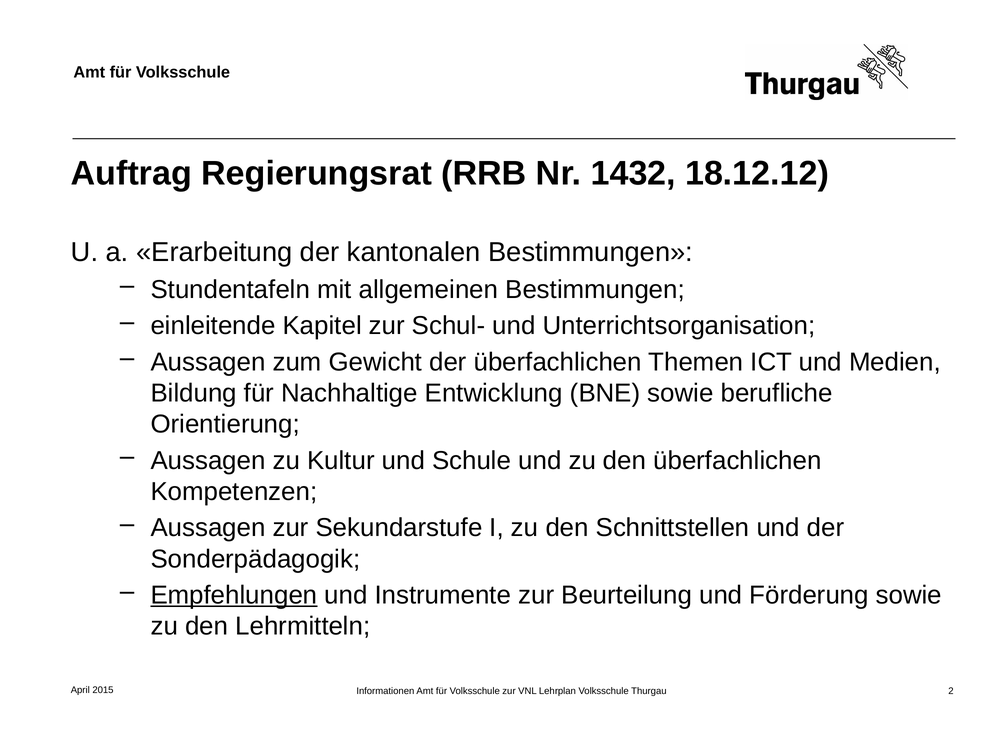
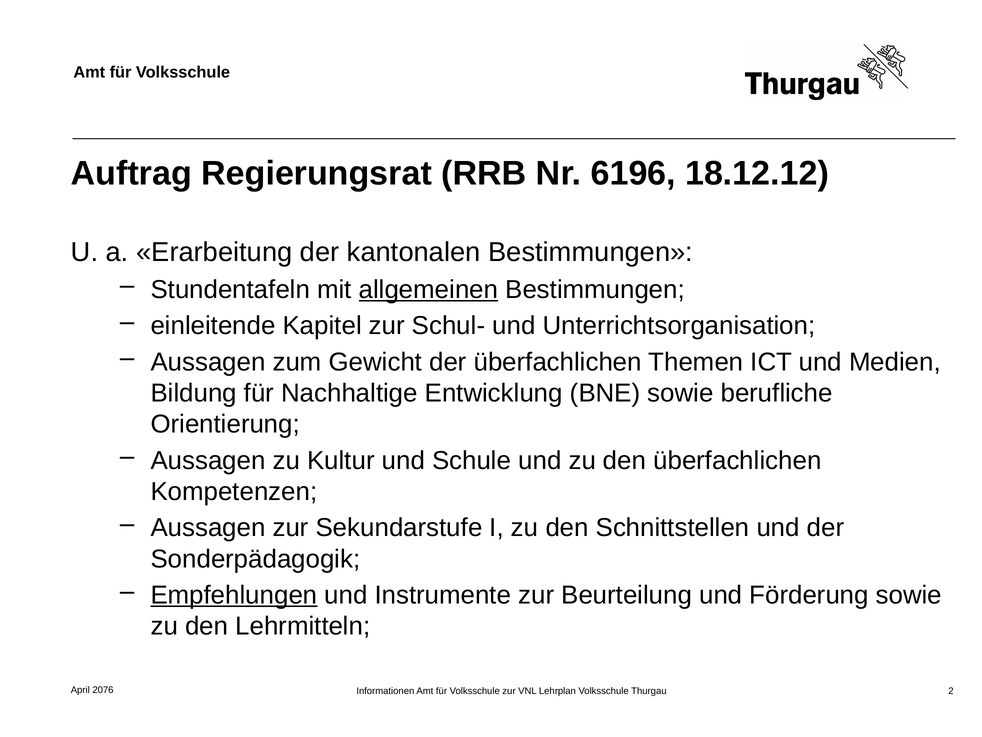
1432: 1432 -> 6196 (633, 173)
allgemeinen underline: none -> present (428, 289)
2015: 2015 -> 2076 (103, 690)
